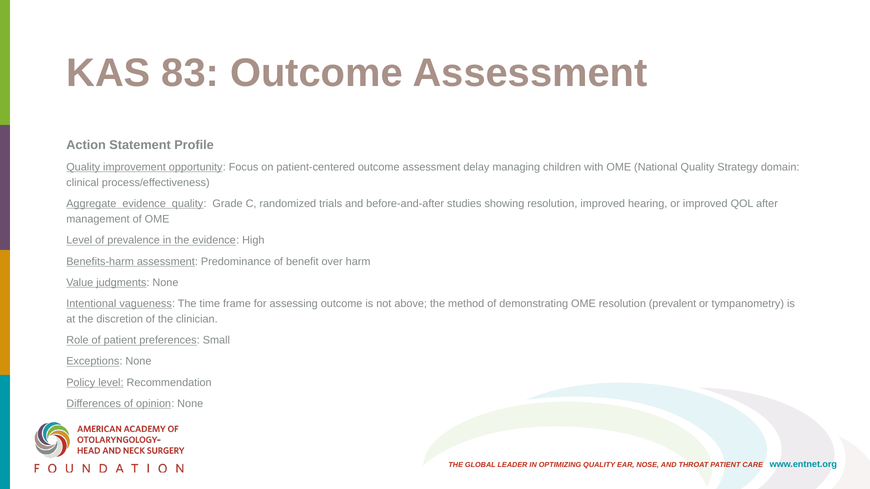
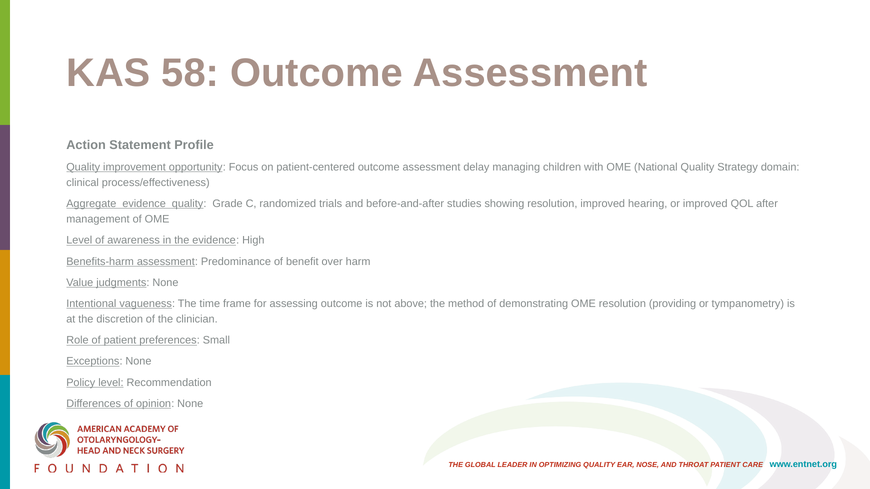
83: 83 -> 58 (190, 73)
prevalence: prevalence -> awareness (134, 241)
prevalent: prevalent -> providing (672, 304)
